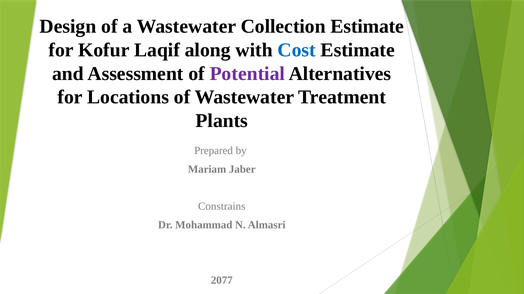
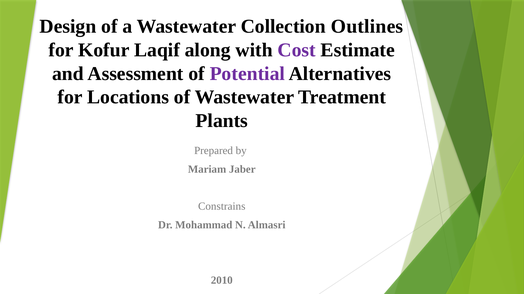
Collection Estimate: Estimate -> Outlines (367, 27)
Cost colour: blue -> purple (297, 50)
2077: 2077 -> 2010 (222, 281)
